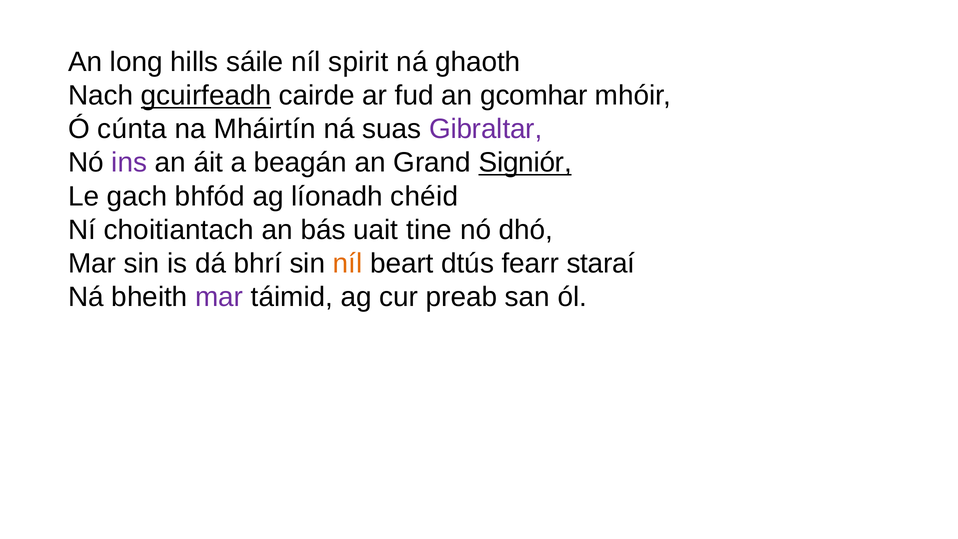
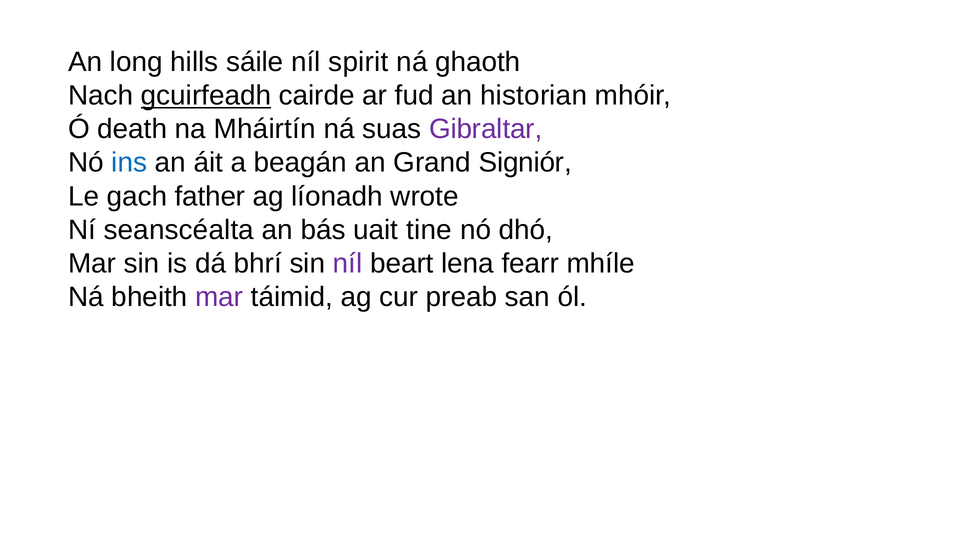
gcomhar: gcomhar -> historian (534, 96)
cúnta: cúnta -> death (132, 129)
ins colour: purple -> blue (129, 163)
Signiór underline: present -> none (525, 163)
bhfód: bhfód -> father (210, 196)
chéid: chéid -> wrote (425, 196)
choitiantach: choitiantach -> seanscéalta (179, 230)
níl colour: orange -> purple (348, 263)
dtús: dtús -> lena (468, 263)
staraí: staraí -> mhíle (601, 263)
